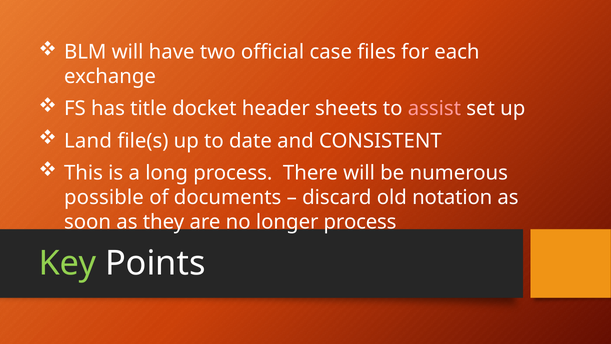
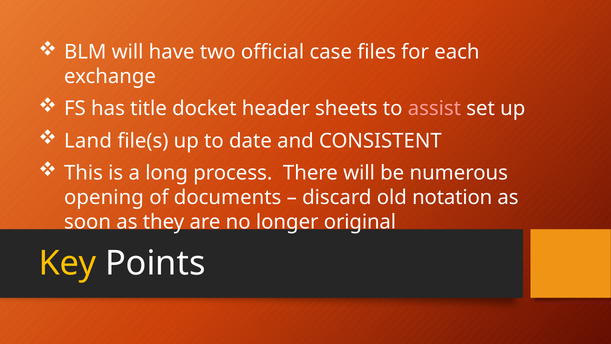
possible: possible -> opening (104, 197)
longer process: process -> original (360, 222)
Key colour: light green -> yellow (68, 263)
